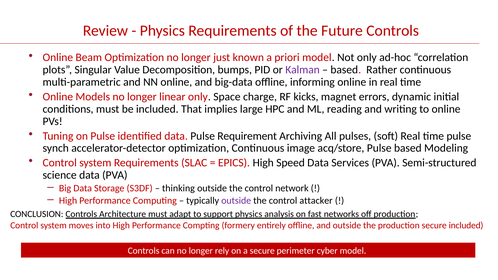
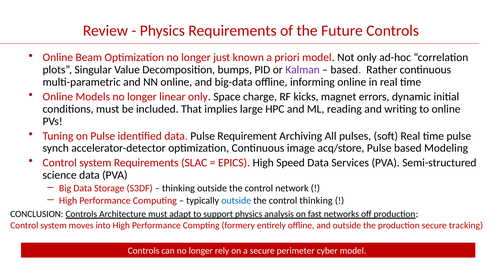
outside colour: purple -> blue (236, 201)
control attacker: attacker -> thinking (316, 201)
secure included: included -> tracking (466, 225)
